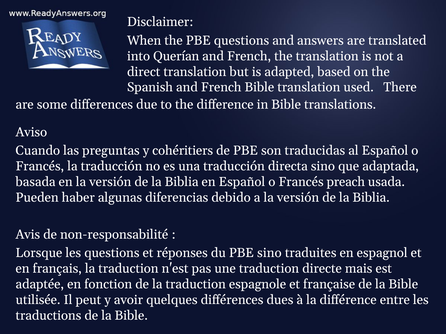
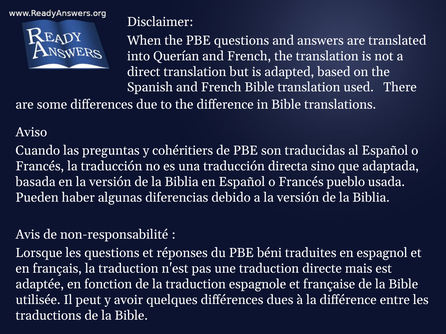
preach: preach -> pueblo (346, 182)
PBE sino: sino -> béni (269, 253)
